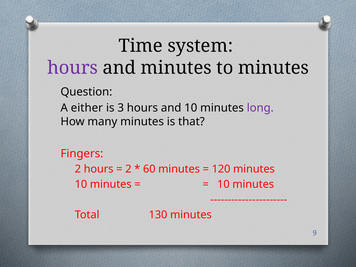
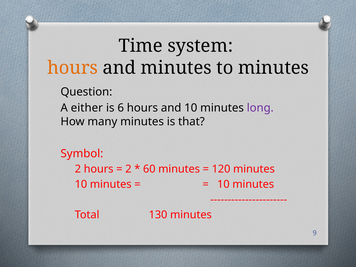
hours colour: purple -> orange (73, 68)
3: 3 -> 6 (121, 108)
Fingers: Fingers -> Symbol (82, 154)
